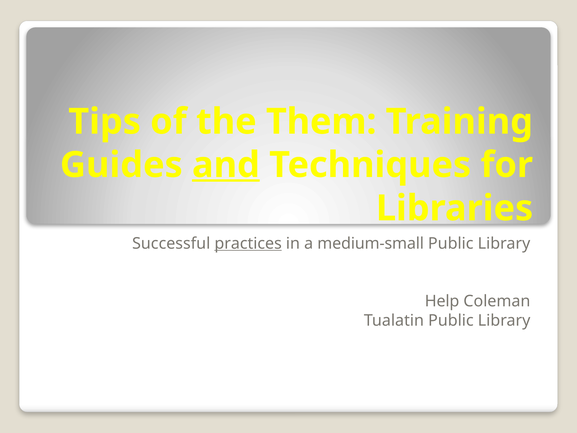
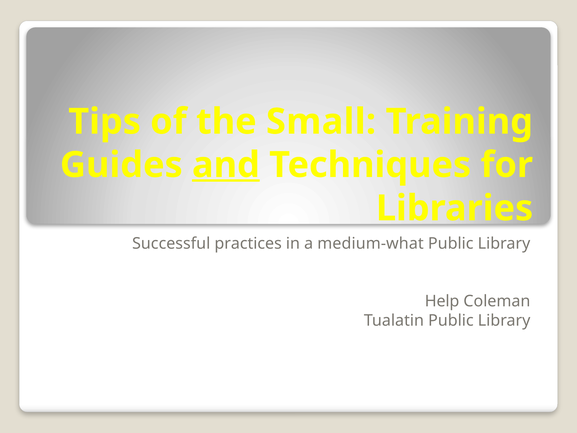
Them: Them -> Small (321, 122)
practices underline: present -> none (248, 243)
medium-small: medium-small -> medium-what (371, 243)
